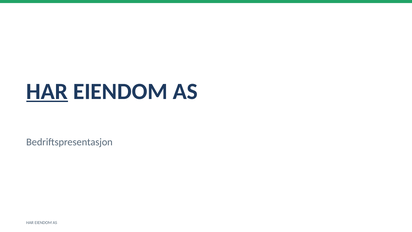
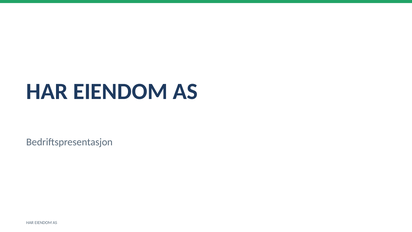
HAR underline: present -> none (47, 91)
